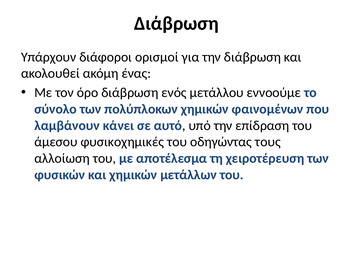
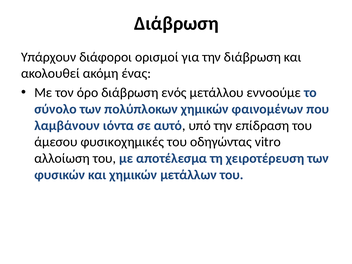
κάνει: κάνει -> ιόντα (119, 125)
τους: τους -> vitro (268, 142)
